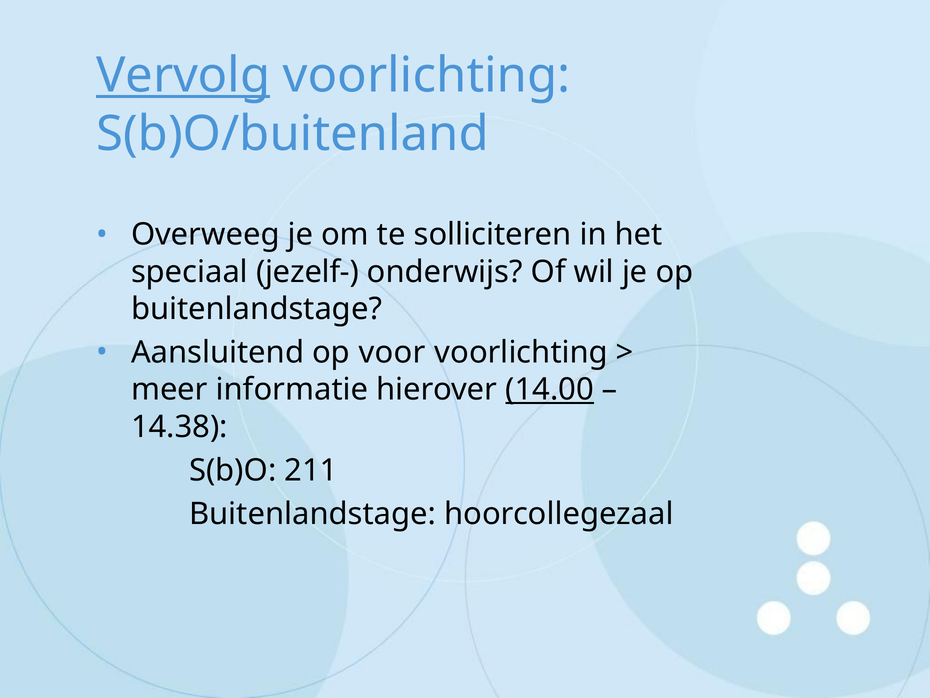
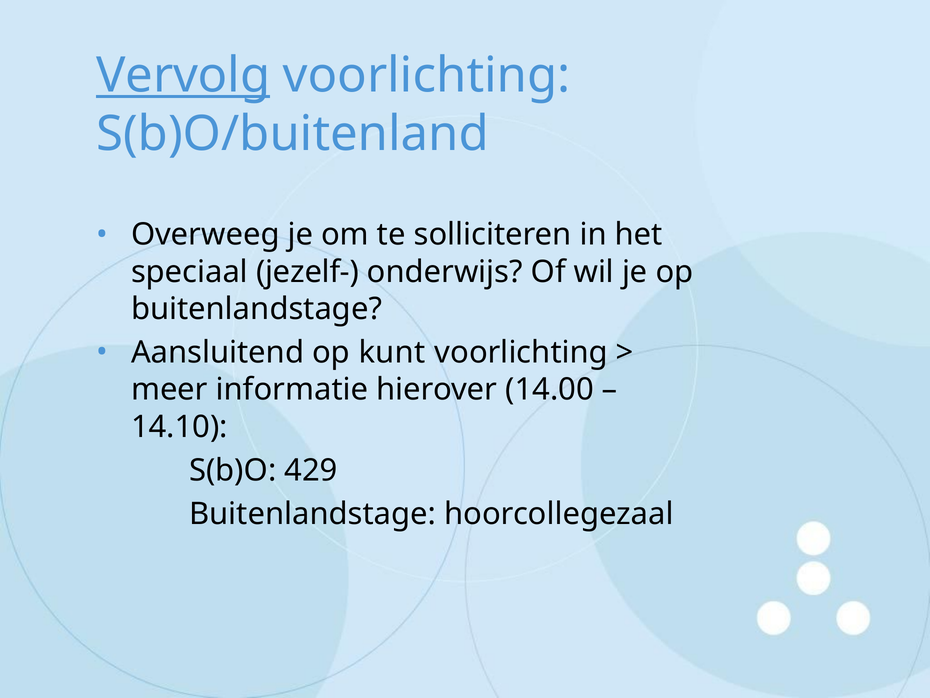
voor: voor -> kunt (392, 352)
14.00 underline: present -> none (550, 389)
14.38: 14.38 -> 14.10 (179, 427)
211: 211 -> 429 (311, 470)
